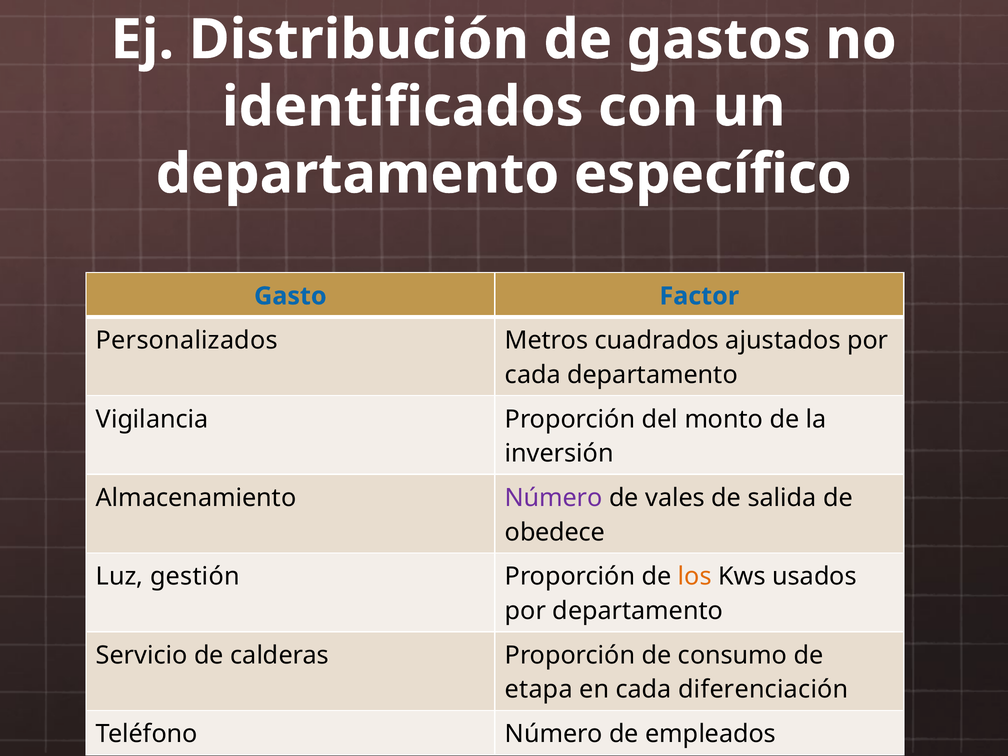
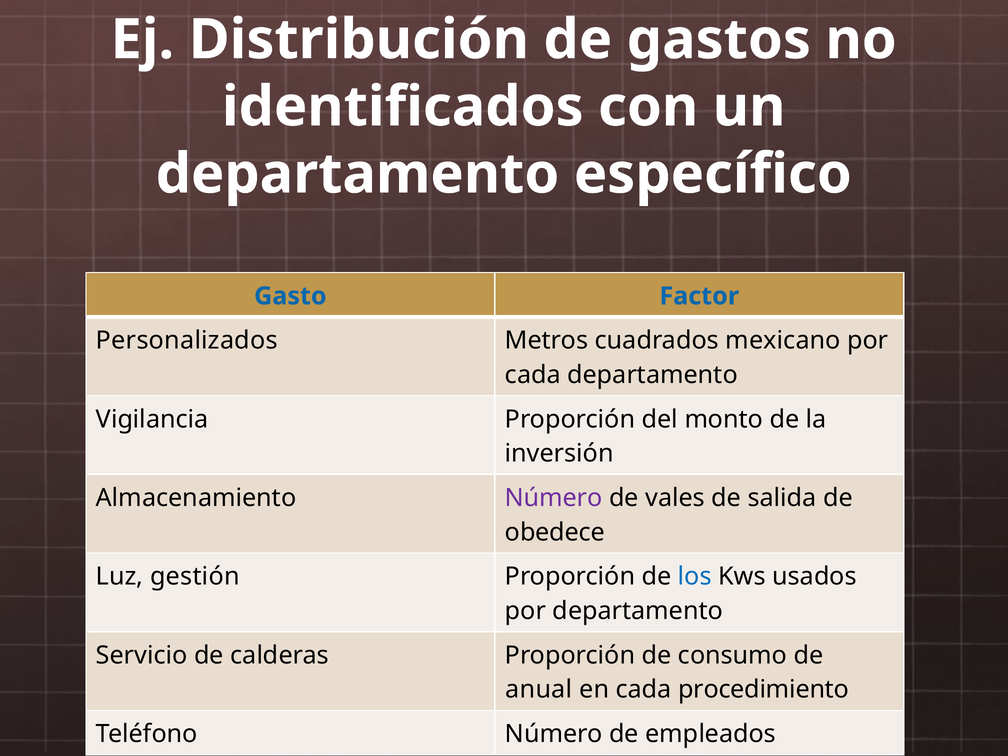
ajustados: ajustados -> mexicano (783, 341)
los colour: orange -> blue (695, 577)
etapa: etapa -> anual (539, 690)
diferenciación: diferenciación -> procedimiento (764, 690)
